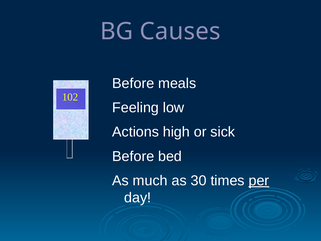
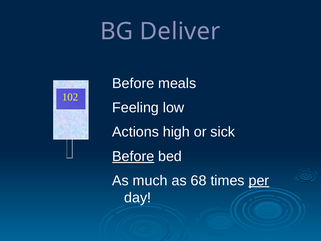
Causes: Causes -> Deliver (180, 31)
Before underline: none -> present (133, 156)
30: 30 -> 68 (199, 180)
